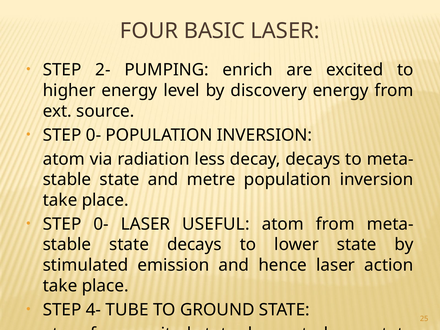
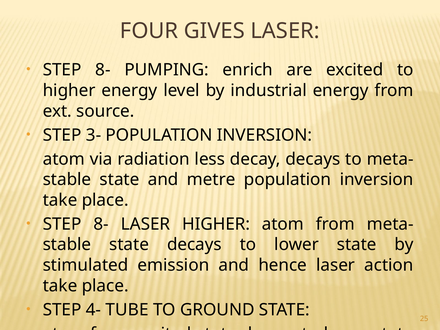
BASIC: BASIC -> GIVES (214, 31)
2-: 2- -> 8- (103, 70)
discovery: discovery -> industrial (269, 91)
0-: 0- -> 3- (94, 135)
0-: 0- -> 8- (101, 224)
LASER USEFUL: USEFUL -> HIGHER (216, 224)
